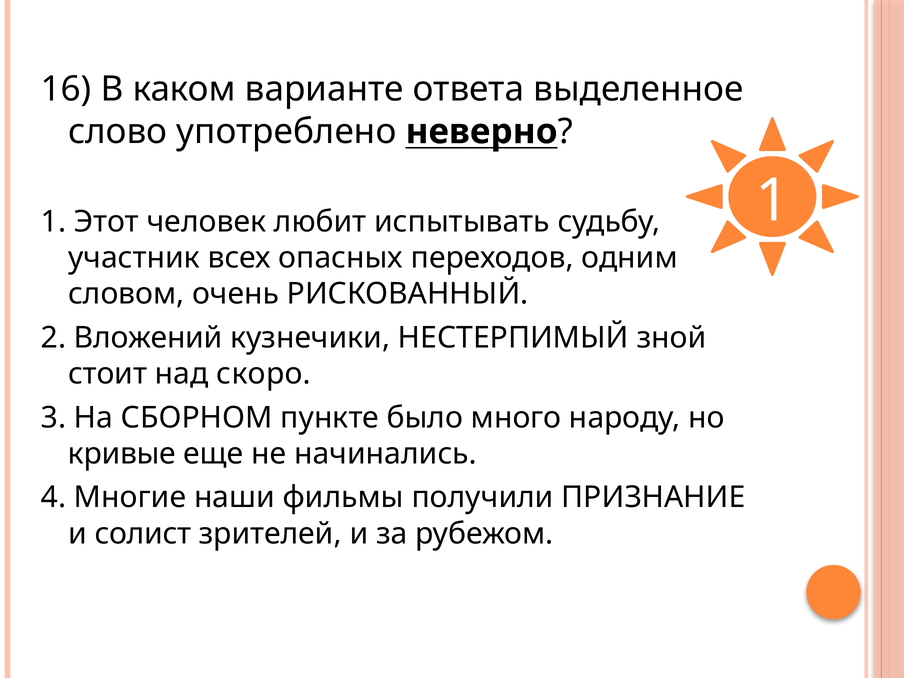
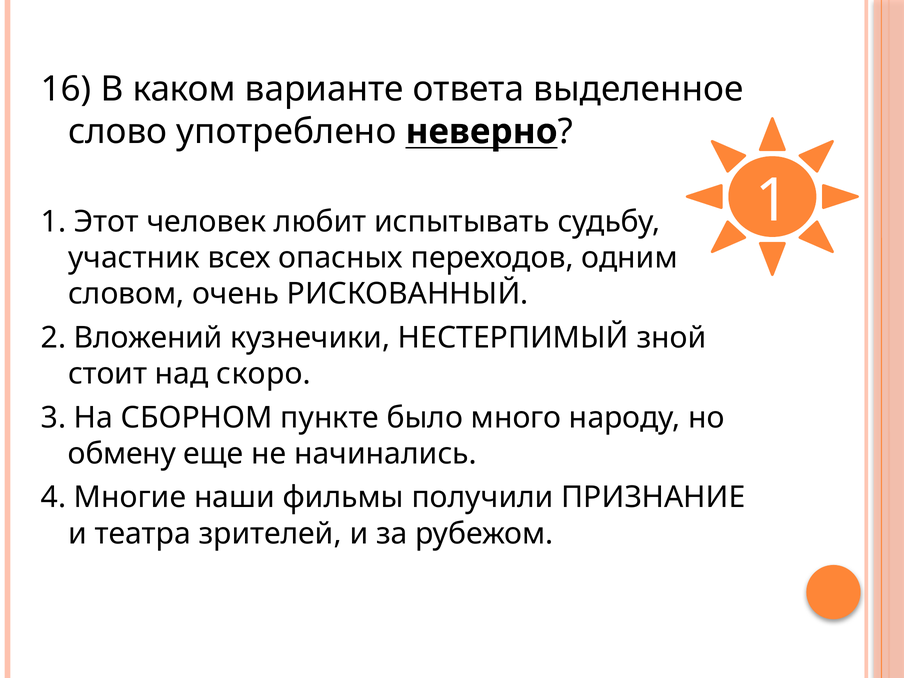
кривые: кривые -> обмену (122, 454)
солист: солист -> театра (143, 534)
